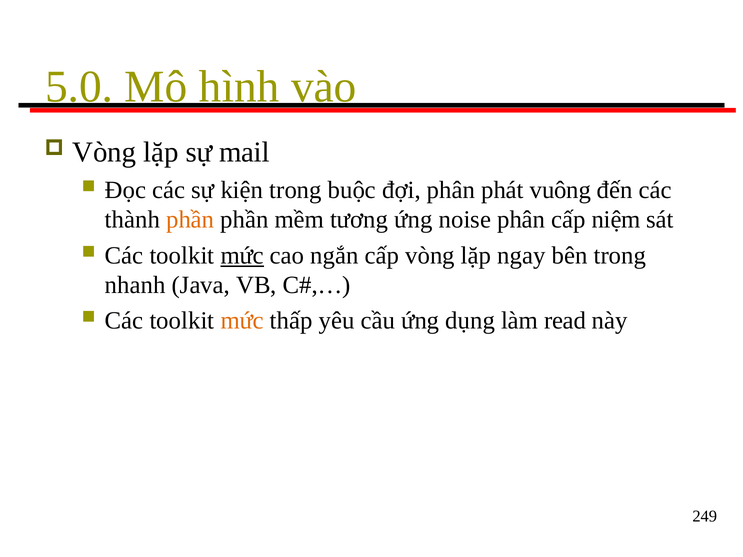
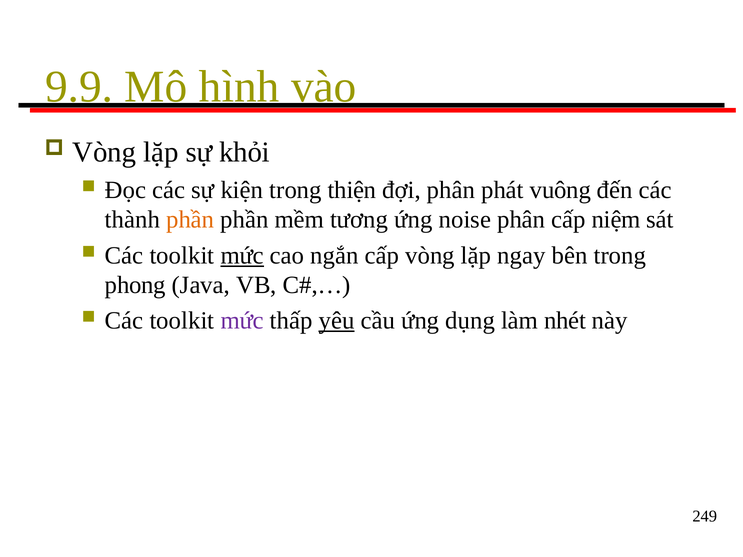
5.0: 5.0 -> 9.9 (79, 87)
mail: mail -> khỏi (244, 152)
buộc: buộc -> thiện (352, 190)
nhanh: nhanh -> phong (135, 285)
mức colour: orange -> purple (242, 321)
yêu underline: none -> present (337, 321)
read: read -> nhét (565, 321)
